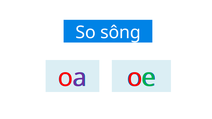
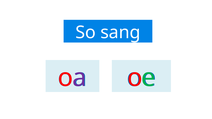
sông: sông -> sang (120, 32)
